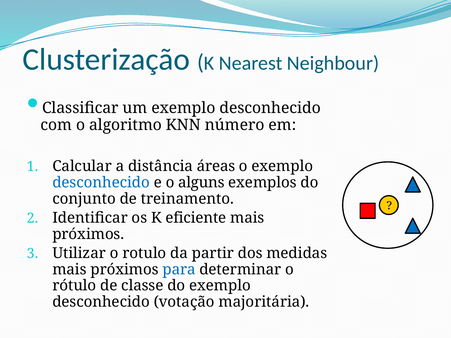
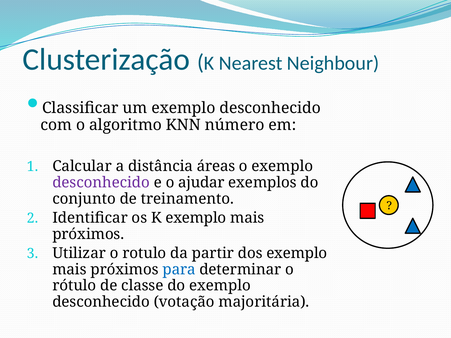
desconhecido colour: blue -> purple (101, 183)
alguns: alguns -> ajudar (201, 183)
K eficiente: eficiente -> exemplo (196, 218)
dos medidas: medidas -> exemplo (297, 253)
